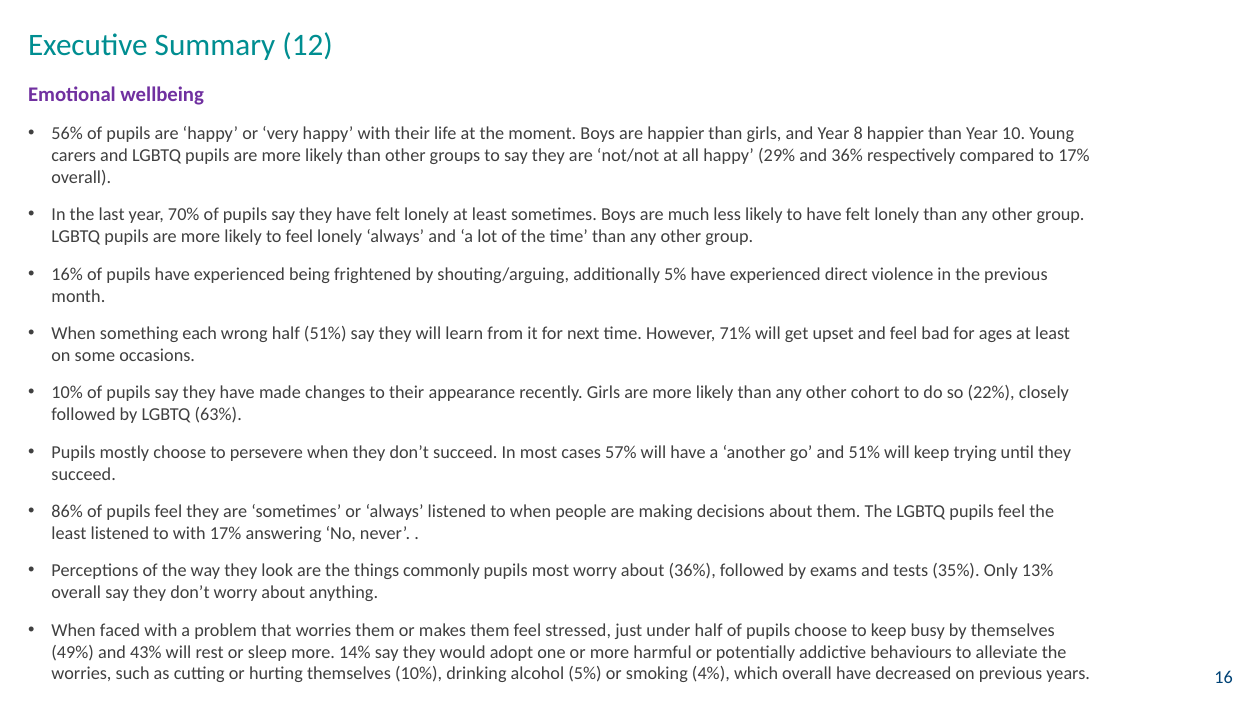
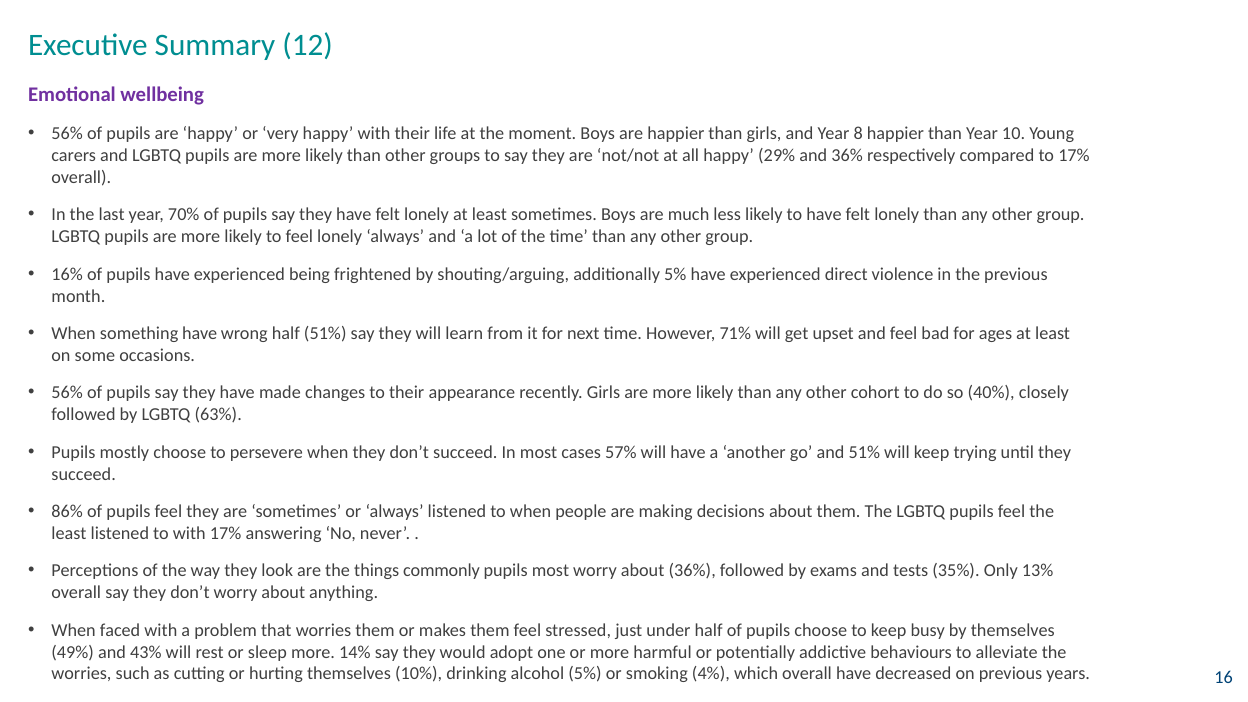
something each: each -> have (200, 334)
10%: 10% -> 56% (67, 393)
22%: 22% -> 40% (991, 393)
